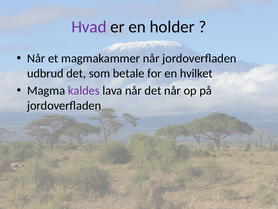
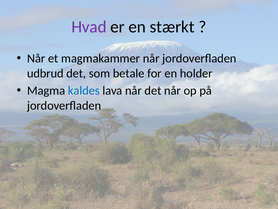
holder: holder -> stærkt (172, 27)
hvilket: hvilket -> holder (196, 73)
kaldes colour: purple -> blue (84, 90)
